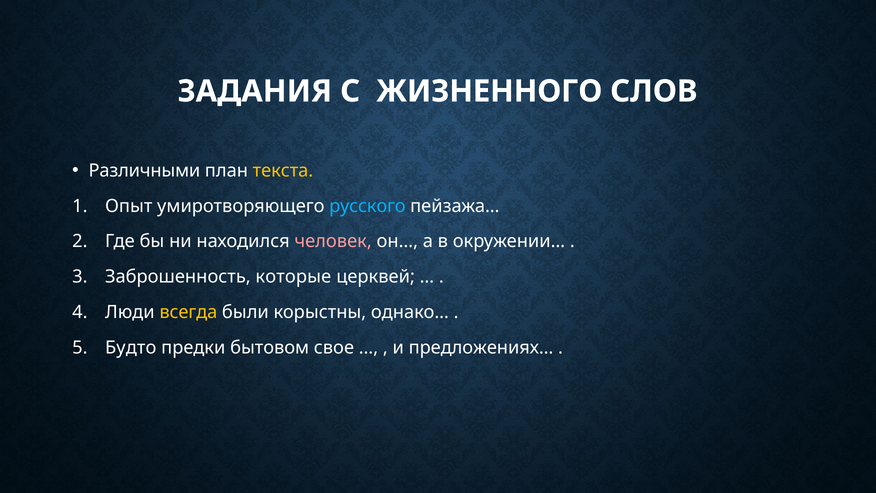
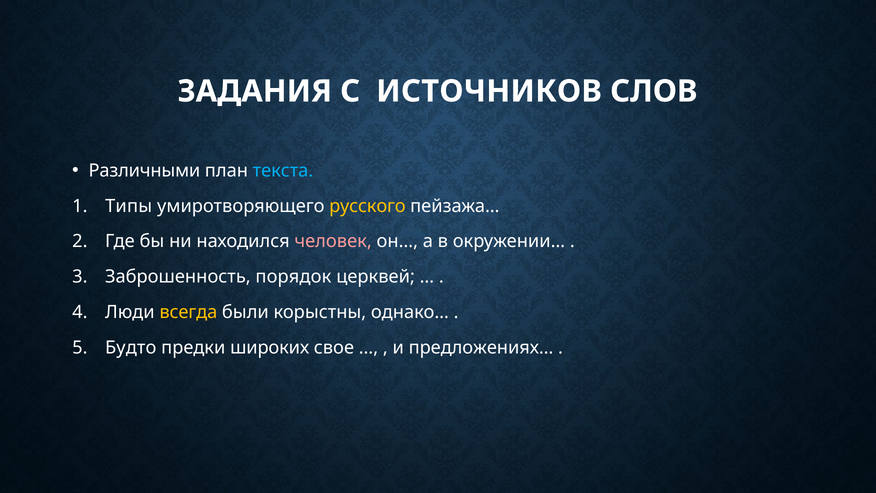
ЖИЗНЕННОГО: ЖИЗНЕННОГО -> ИСТОЧНИКОВ (489, 91)
текста colour: yellow -> light blue (283, 170)
Опыт: Опыт -> Типы (129, 206)
русского colour: light blue -> yellow (367, 206)
которые: которые -> порядок (293, 277)
бытовом: бытовом -> широких (270, 348)
